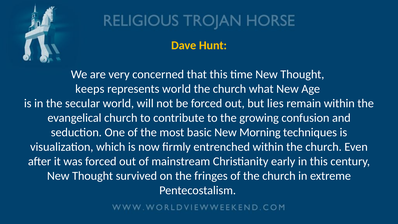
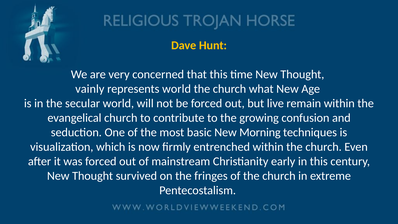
keeps: keeps -> vainly (90, 89)
lies: lies -> live (275, 103)
